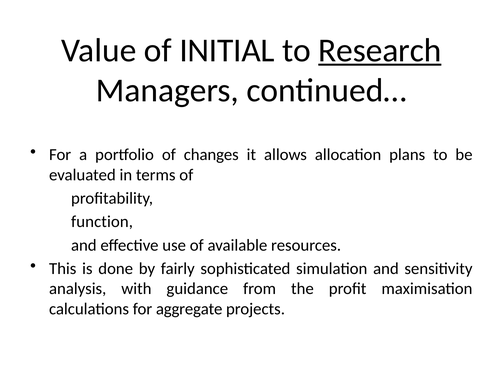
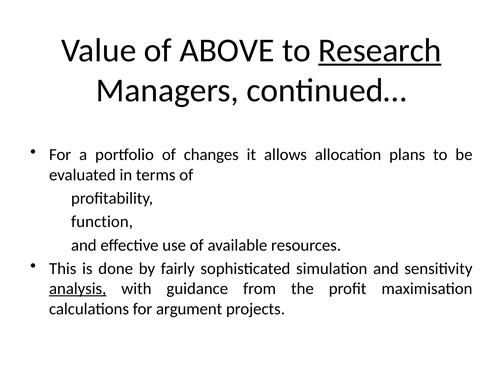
INITIAL: INITIAL -> ABOVE (227, 50)
analysis underline: none -> present (78, 289)
aggregate: aggregate -> argument (189, 309)
